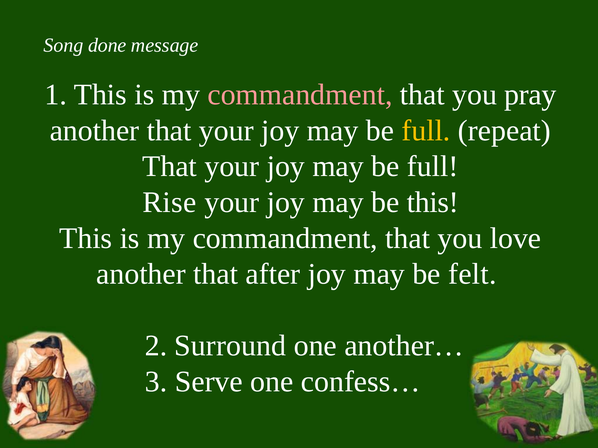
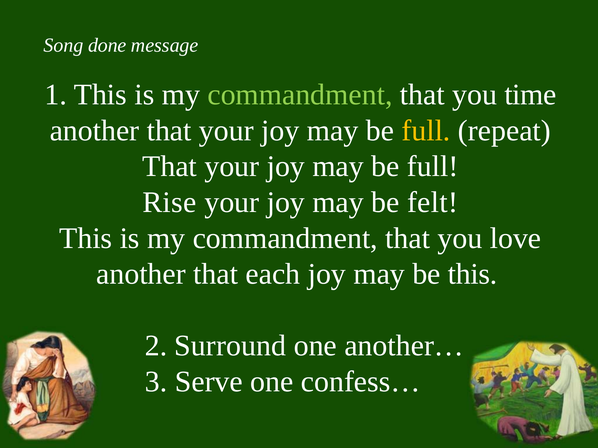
commandment colour: pink -> light green (300, 95)
pray: pray -> time (530, 95)
be this: this -> felt (433, 203)
after: after -> each (273, 274)
be felt: felt -> this (473, 274)
